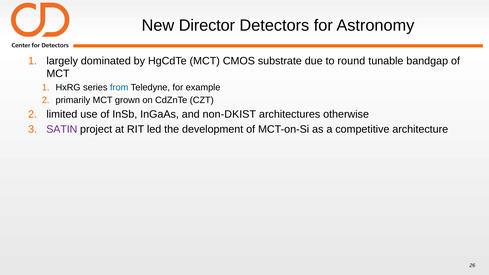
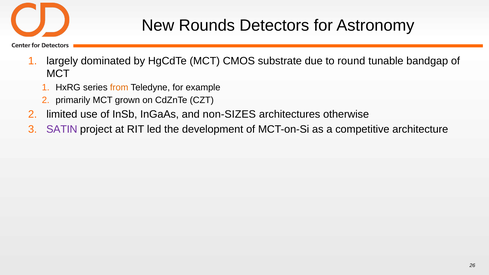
Director: Director -> Rounds (207, 26)
from colour: blue -> orange (119, 87)
non-DKIST: non-DKIST -> non-SIZES (229, 114)
